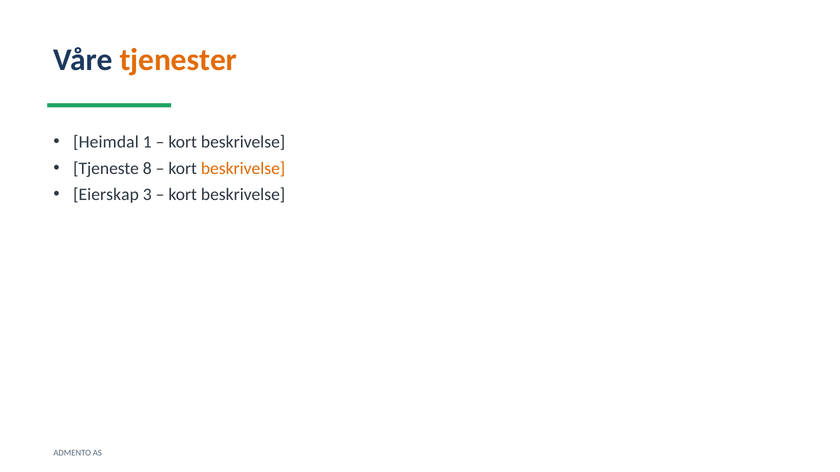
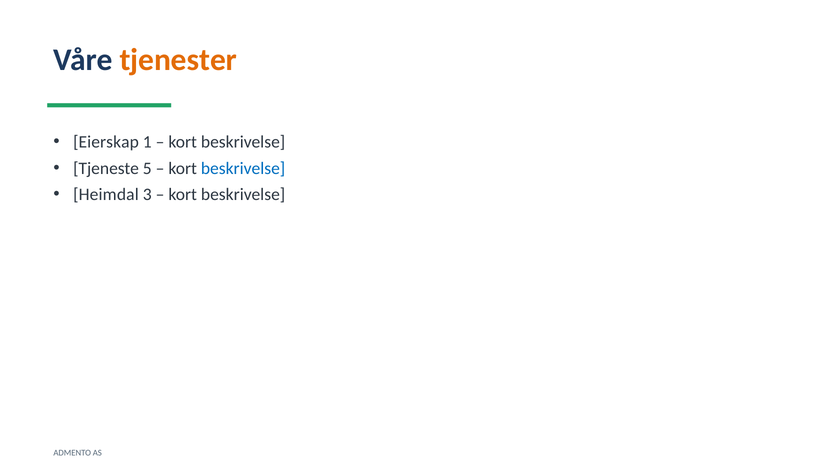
Heimdal: Heimdal -> Eierskap (106, 142)
8: 8 -> 5 (147, 169)
beskrivelse colour: orange -> blue (243, 169)
Eierskap: Eierskap -> Heimdal (106, 195)
